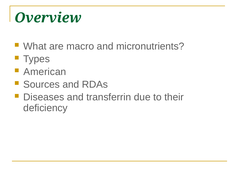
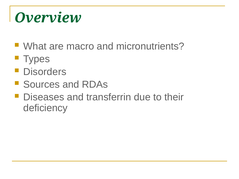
American: American -> Disorders (45, 72)
